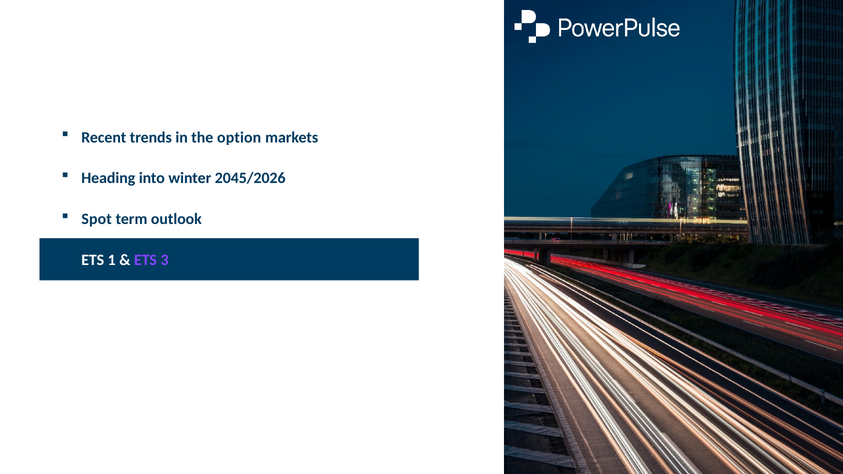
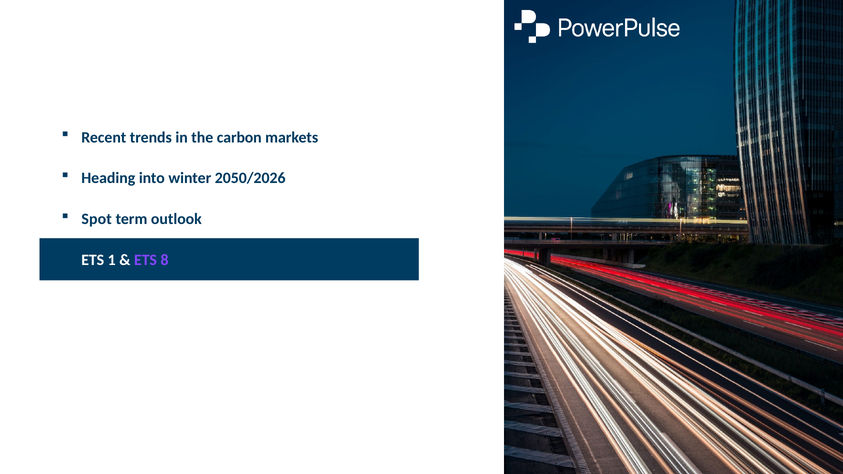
option: option -> carbon (239, 137)
2045/2026: 2045/2026 -> 2050/2026 (250, 178)
3: 3 -> 8 (165, 260)
